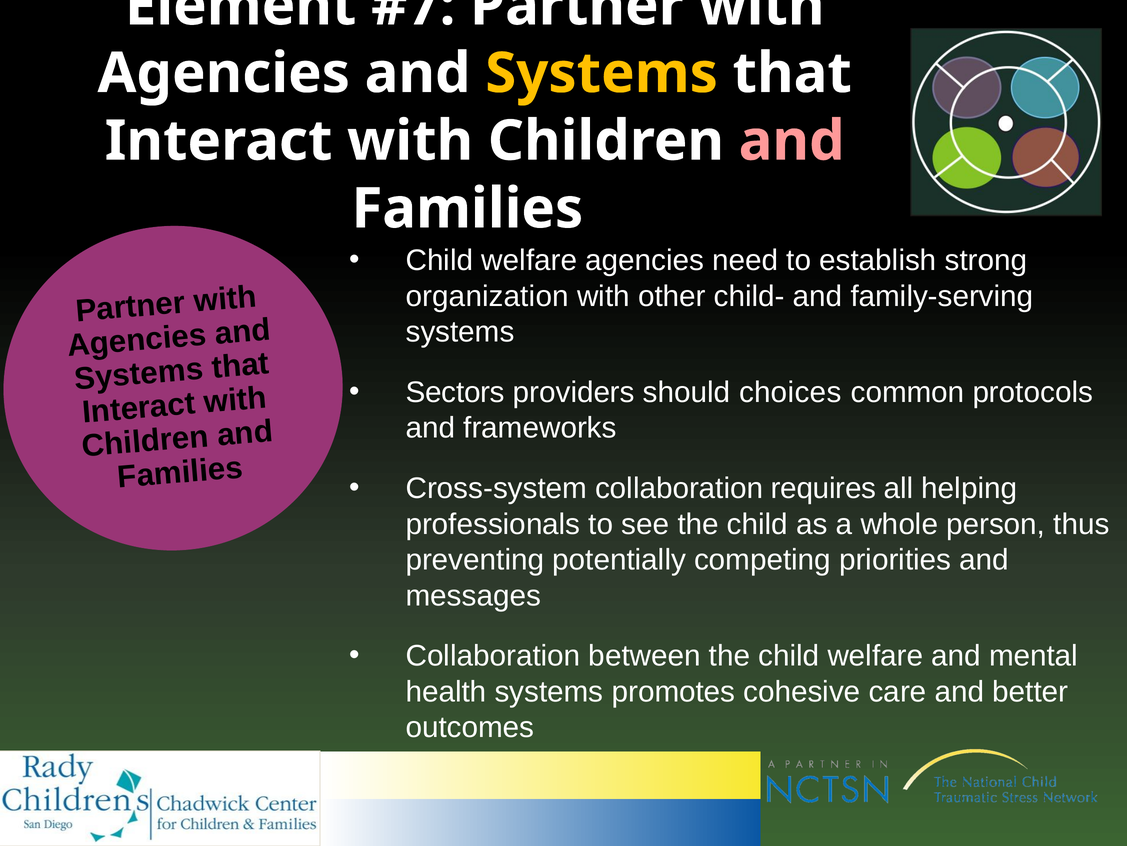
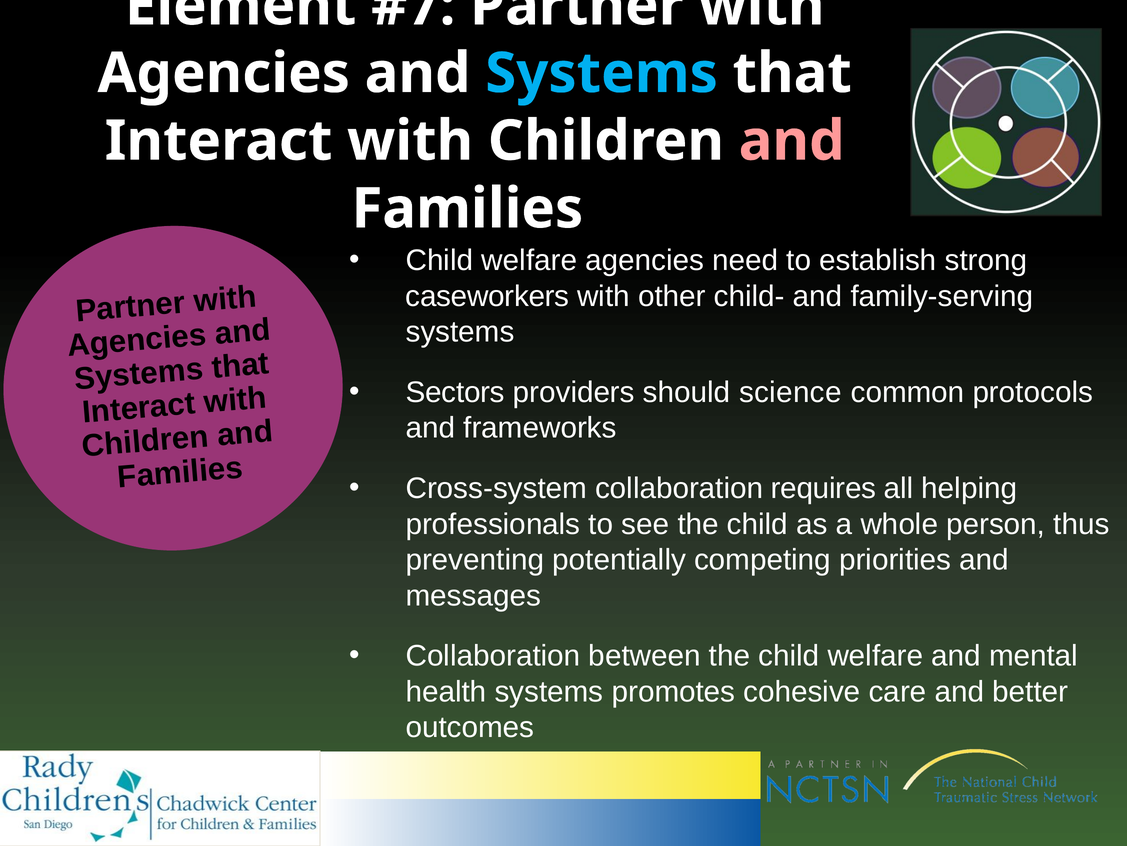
Systems colour: yellow -> light blue (602, 73)
organization: organization -> caseworkers (487, 296)
choices: choices -> science (790, 392)
